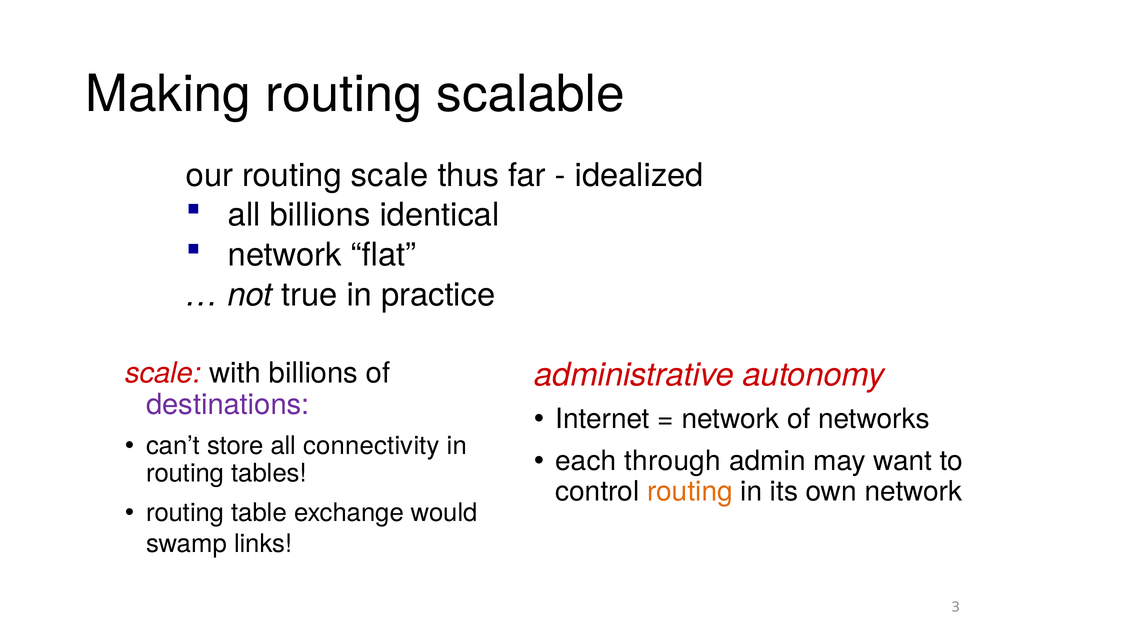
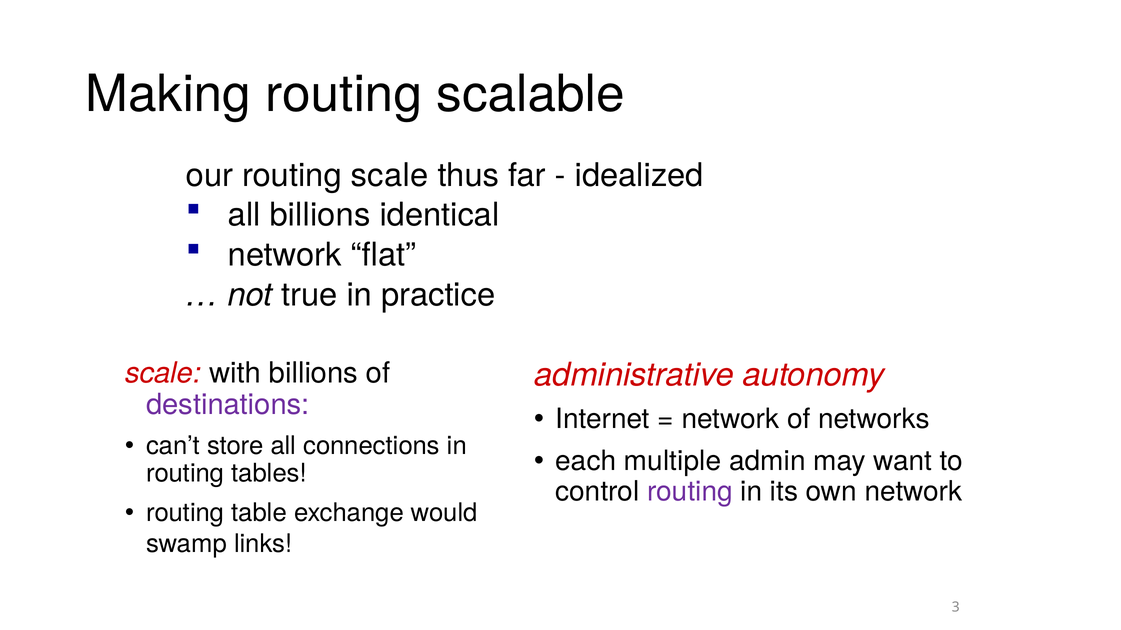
connectivity: connectivity -> connections (372, 446)
through: through -> multiple (673, 462)
routing colour: orange -> purple (690, 492)
